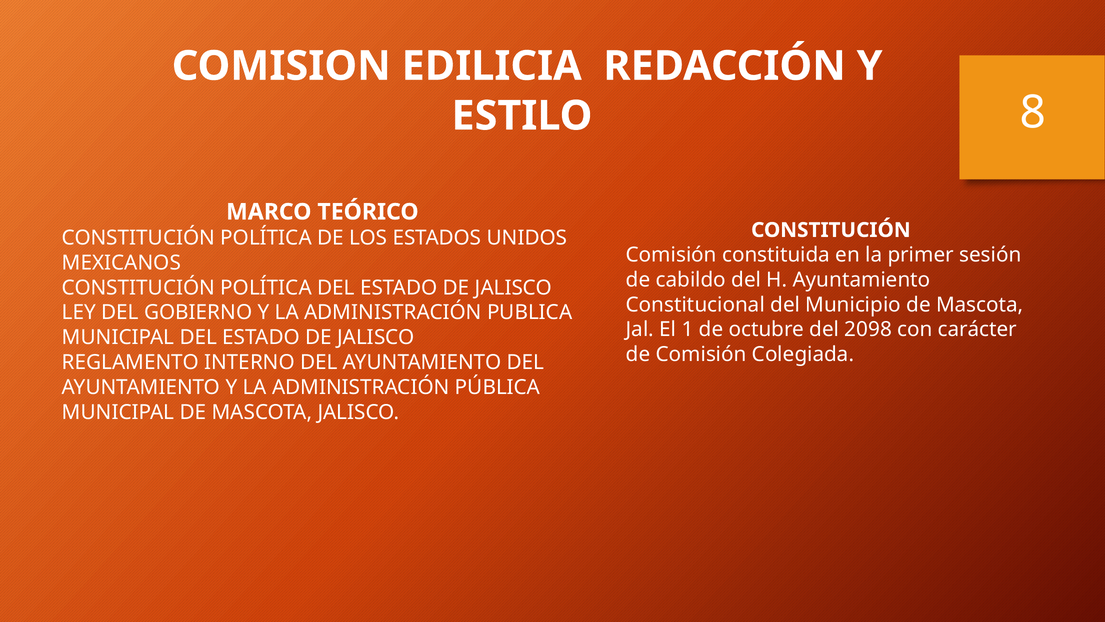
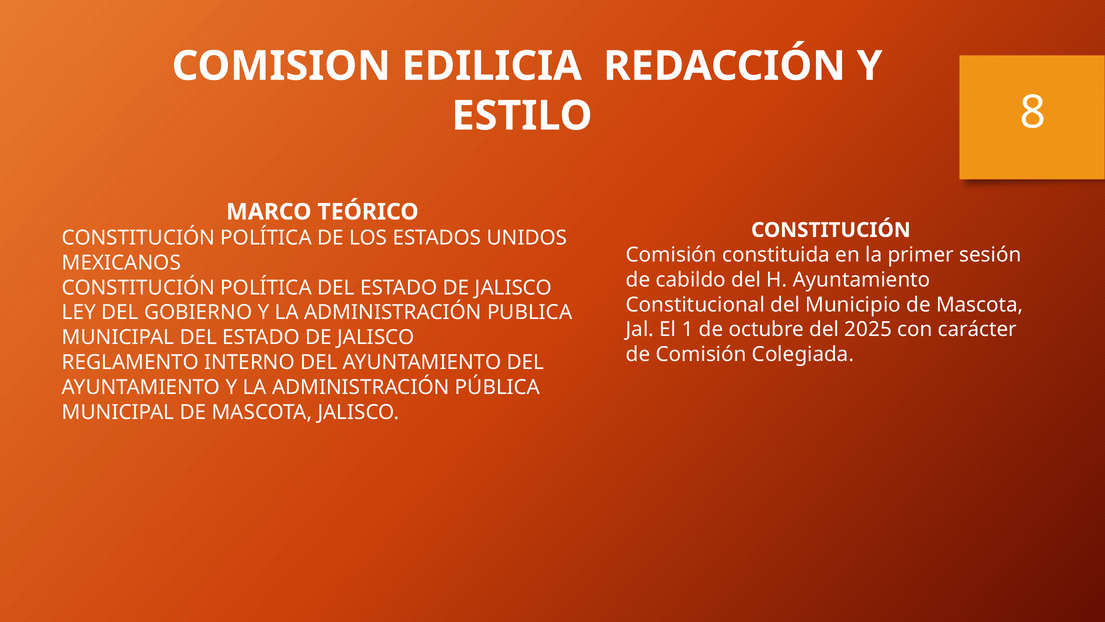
2098: 2098 -> 2025 (868, 329)
